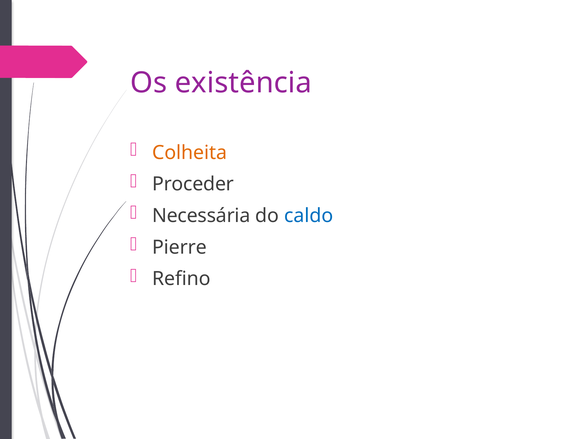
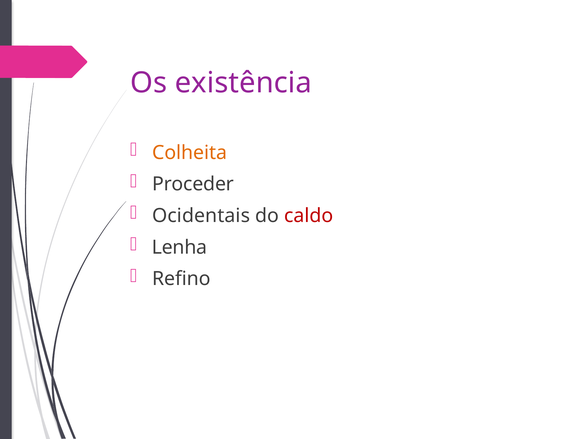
Necessária: Necessária -> Ocidentais (201, 216)
caldo colour: blue -> red (309, 216)
Pierre: Pierre -> Lenha (179, 247)
